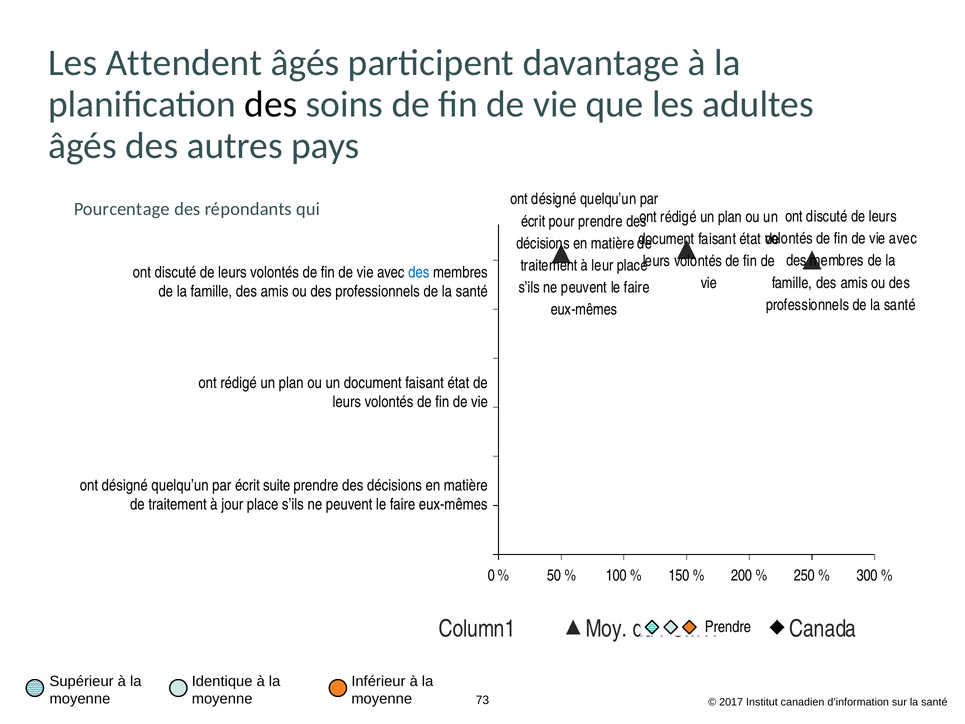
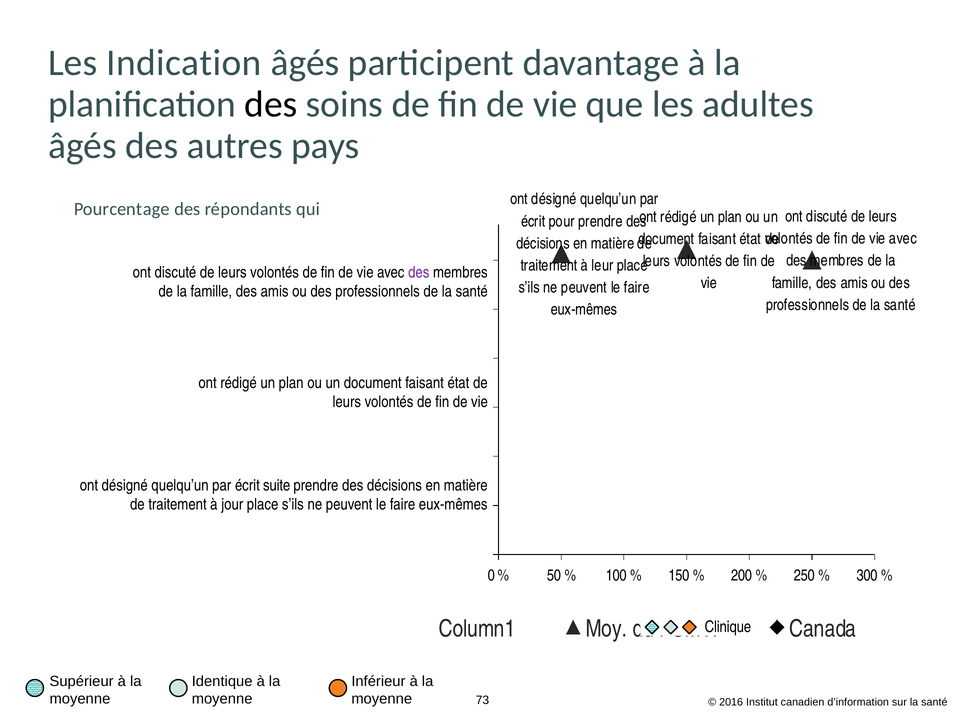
Attendent: Attendent -> Indication (184, 63)
des colour: blue -> purple (419, 272)
Prendre: Prendre -> Clinique (728, 627)
2017: 2017 -> 2016 (731, 702)
